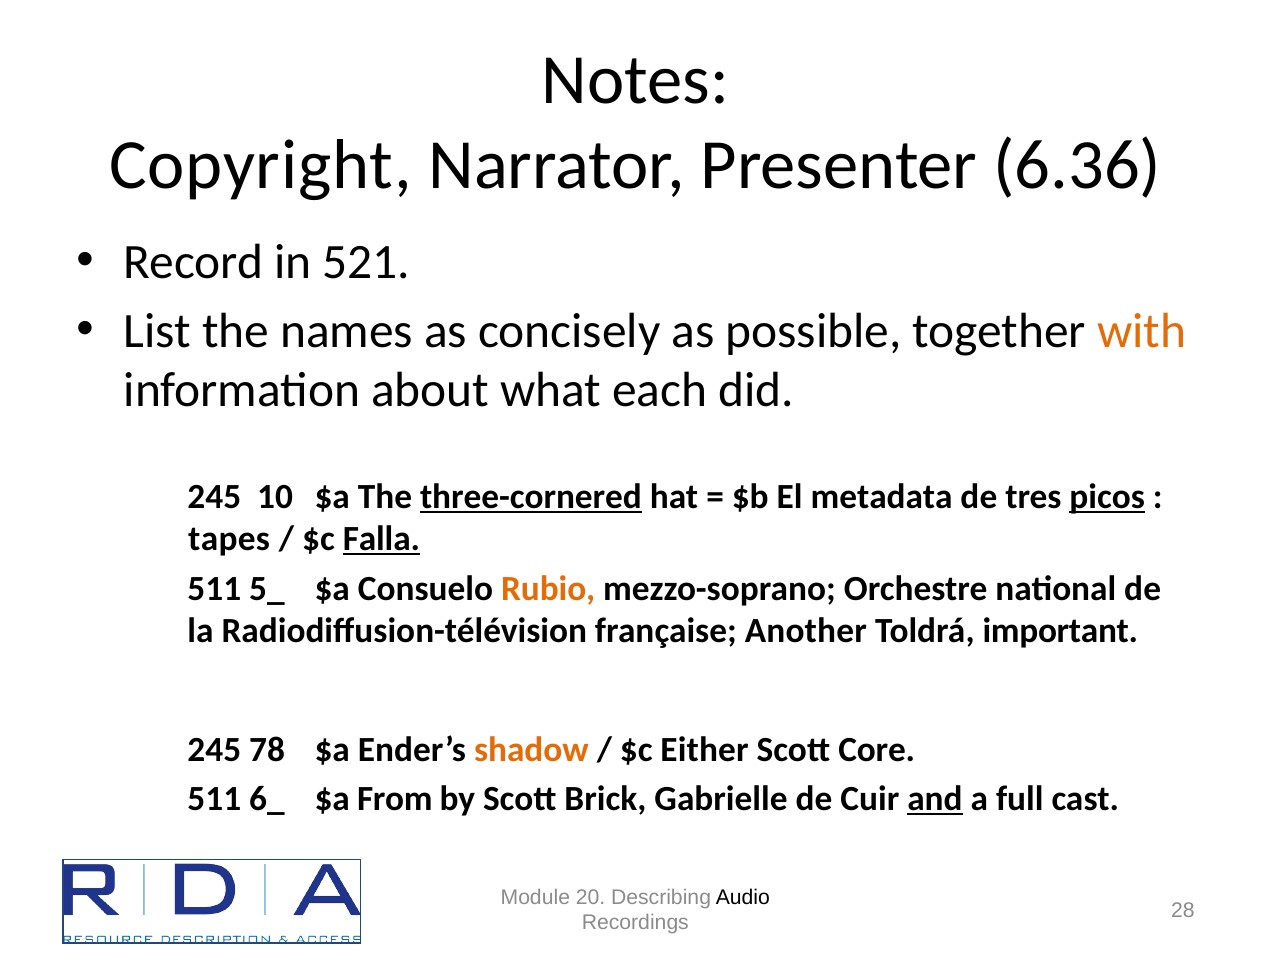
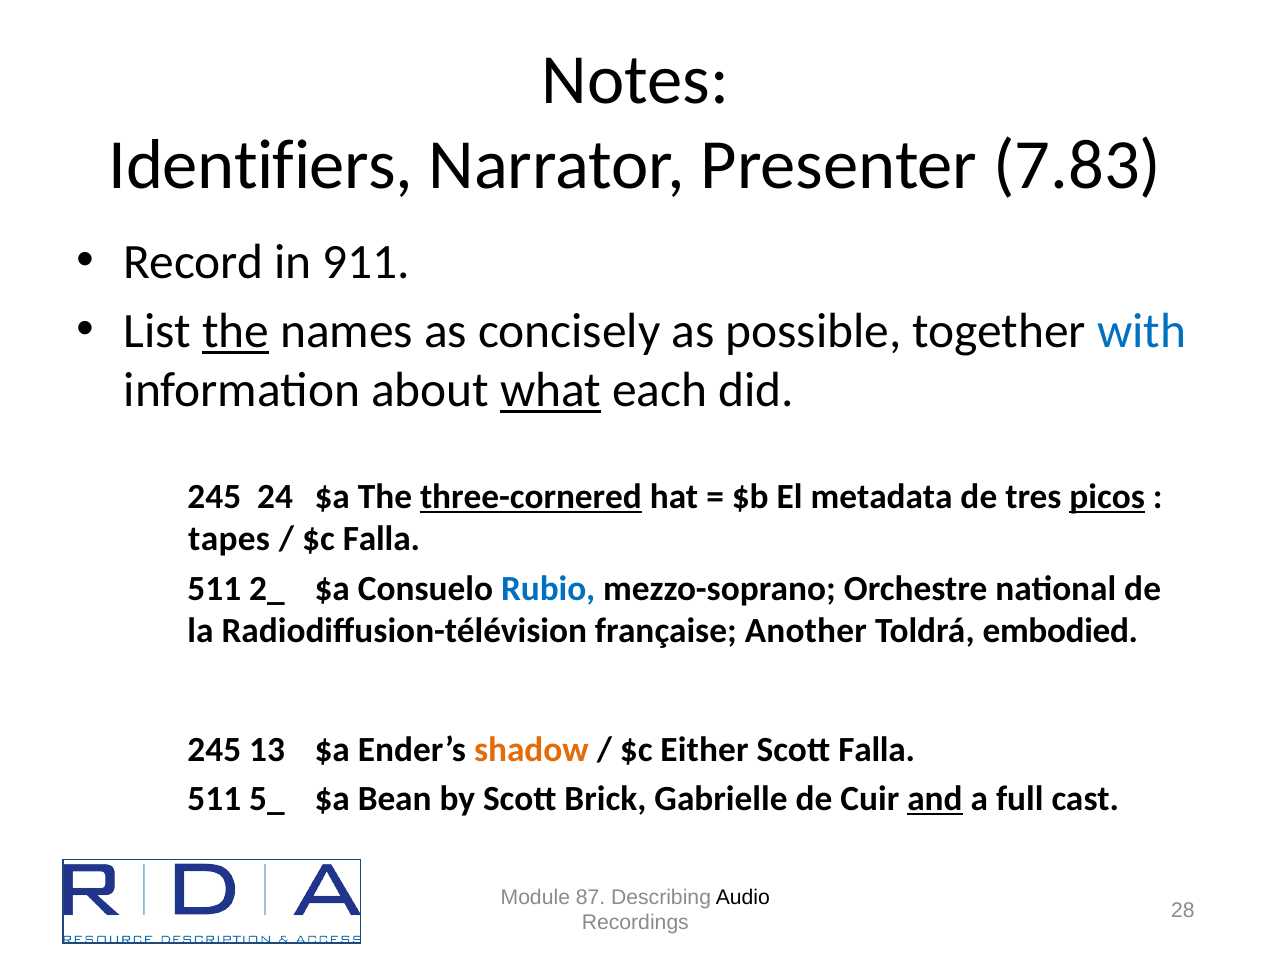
Copyright: Copyright -> Identifiers (261, 165)
6.36: 6.36 -> 7.83 (1077, 165)
521: 521 -> 911 (366, 262)
the underline: none -> present (236, 331)
with colour: orange -> blue (1142, 331)
what underline: none -> present (551, 391)
10: 10 -> 24 (275, 497)
Falla underline: present -> none (381, 539)
5_: 5_ -> 2_ (267, 589)
Rubio colour: orange -> blue (548, 589)
important: important -> embodied (1060, 631)
78: 78 -> 13 (267, 750)
Scott Core: Core -> Falla (877, 750)
6_: 6_ -> 5_ (267, 799)
From: From -> Bean (395, 799)
20: 20 -> 87 (591, 898)
